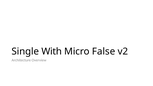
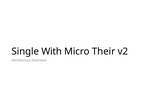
False: False -> Their (104, 51)
